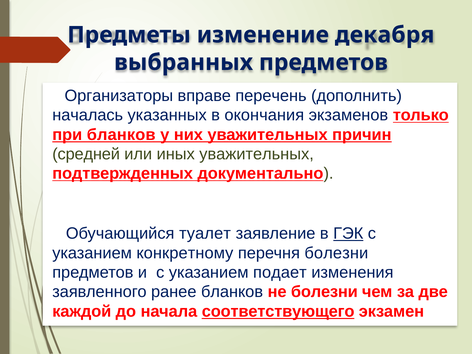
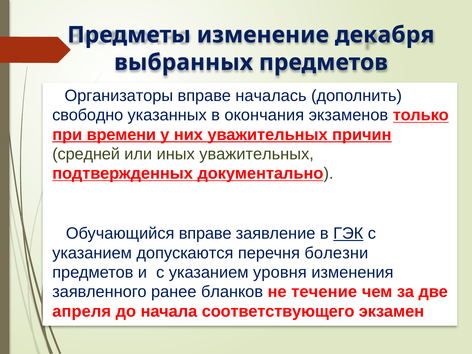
перечень: перечень -> началась (271, 96)
началась: началась -> свободно (88, 115)
при бланков: бланков -> времени (121, 135)
Обучающийся туалет: туалет -> вправе (205, 233)
конкретному: конкретному -> допускаются (185, 253)
подает: подает -> уровня (280, 272)
не болезни: болезни -> течение (324, 292)
каждой: каждой -> апреля (82, 311)
соответствующего underline: present -> none (278, 311)
